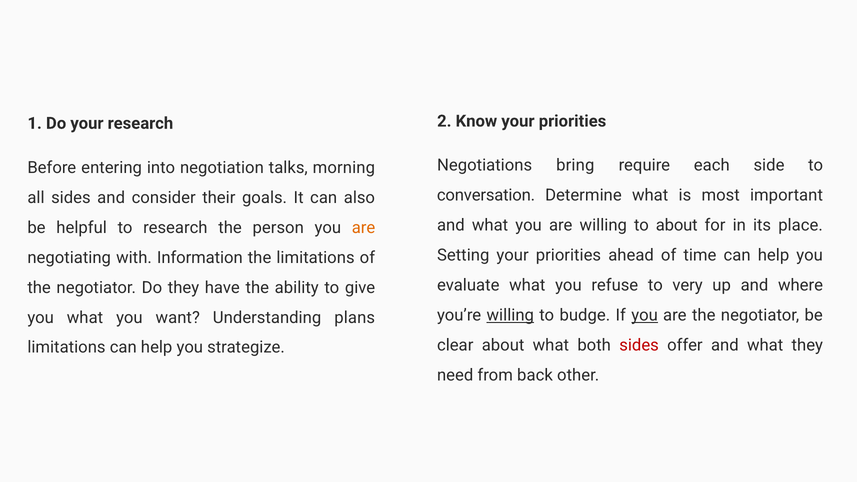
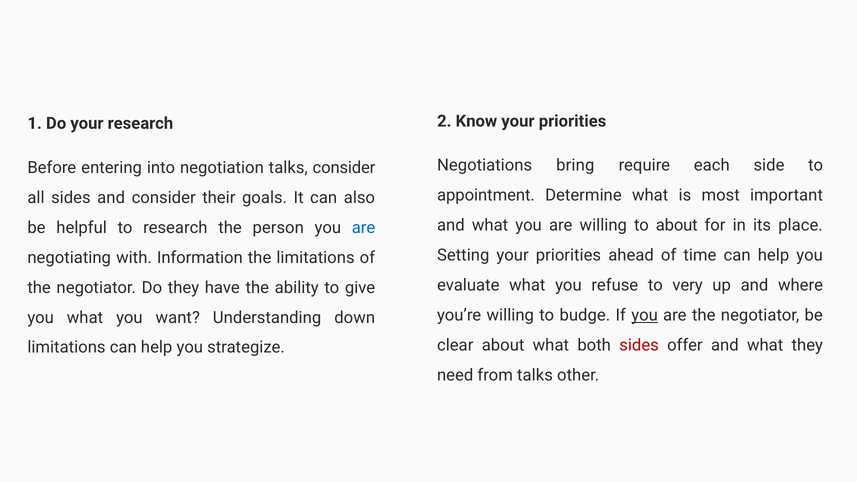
talks morning: morning -> consider (344, 168)
conversation: conversation -> appointment (486, 195)
are colour: orange -> blue (364, 228)
willing underline: present -> none (510, 315)
plans: plans -> down (355, 318)
from back: back -> talks (535, 375)
